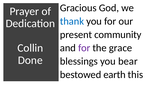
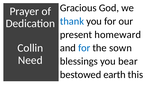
community: community -> homeward (118, 35)
for colour: purple -> blue (84, 48)
grace: grace -> sown (120, 48)
Done: Done -> Need (30, 60)
